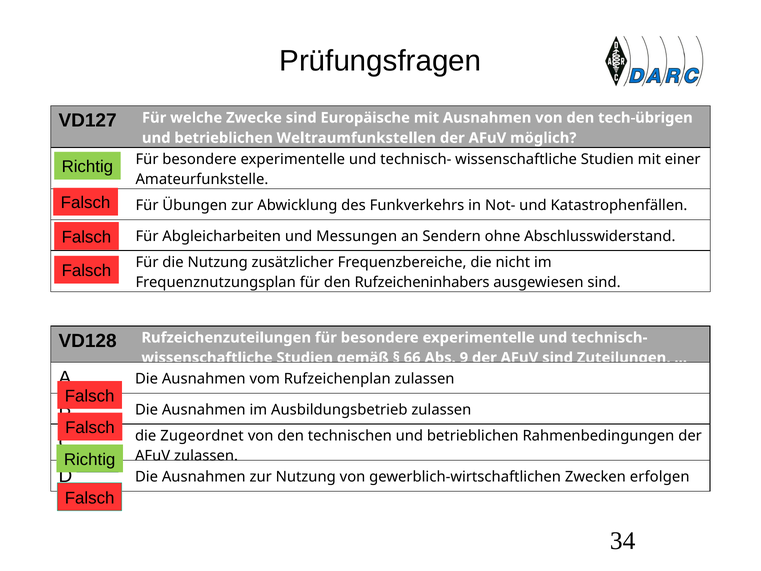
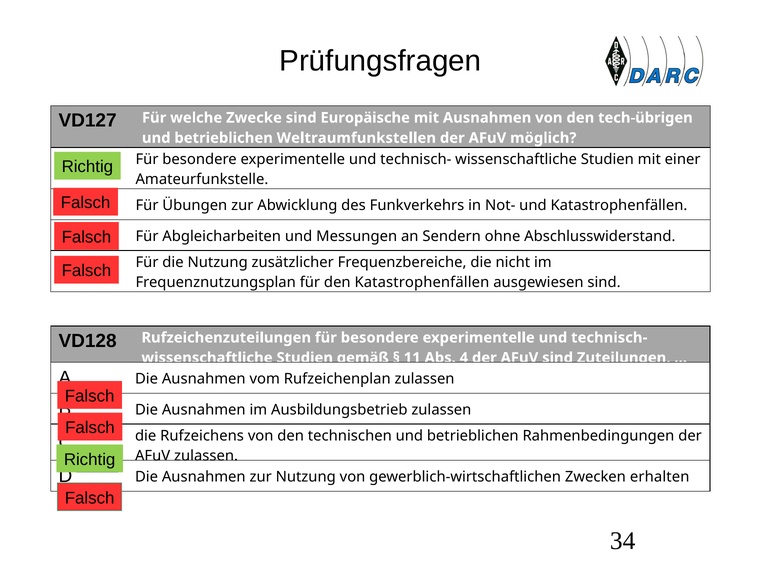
den Rufzeicheninhabers: Rufzeicheninhabers -> Katastrophenfällen (422, 282)
66: 66 -> 11 (412, 358)
9: 9 -> 4 (464, 358)
Zugeordnet: Zugeordnet -> Rufzeichens (202, 436)
erfolgen: erfolgen -> erhalten (660, 477)
